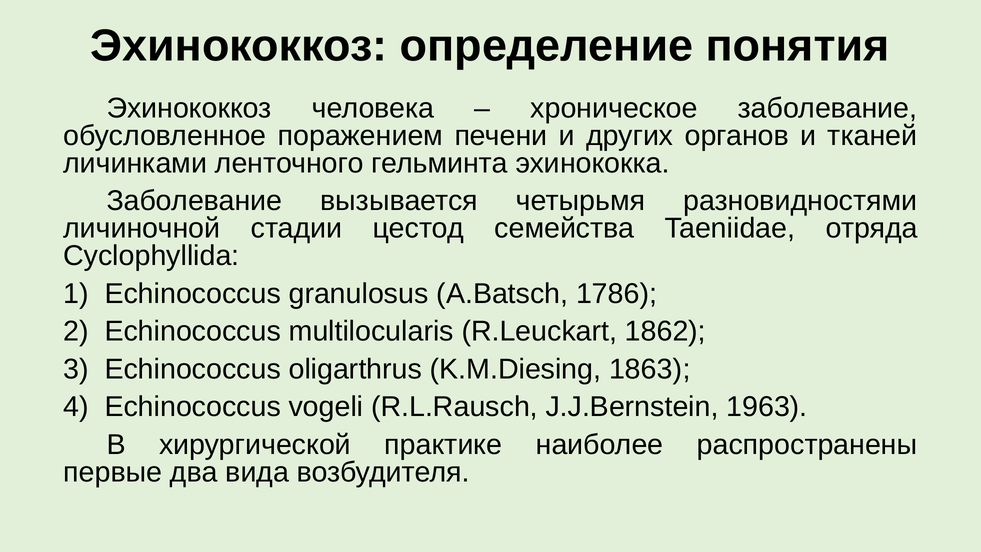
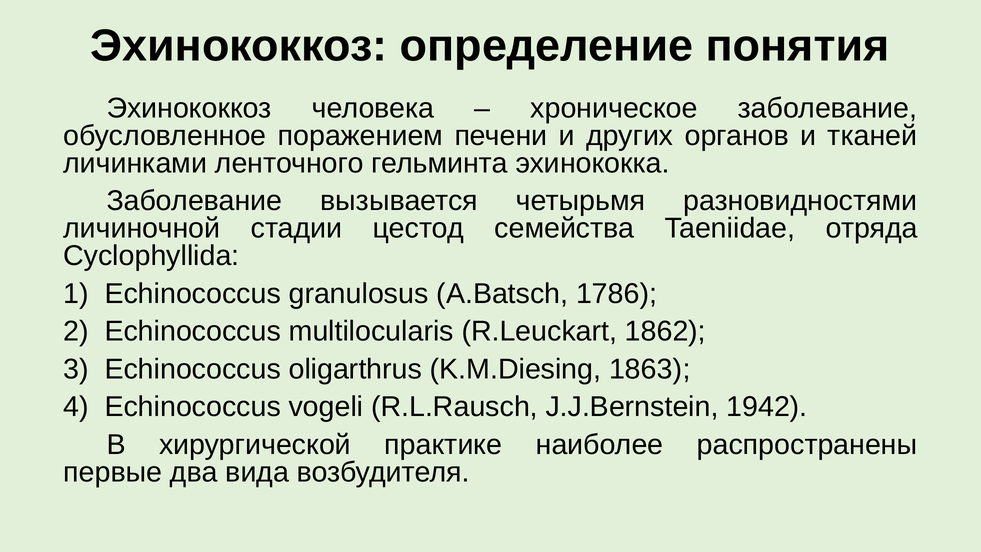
1963: 1963 -> 1942 (767, 407)
